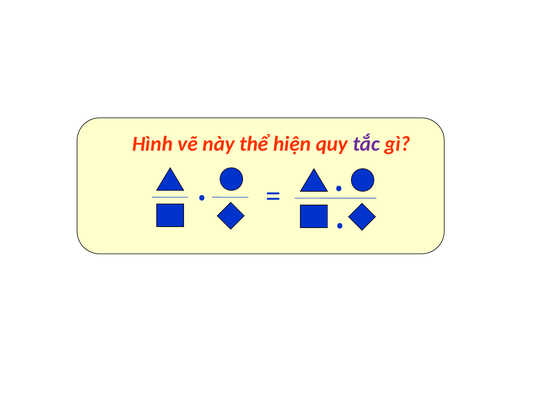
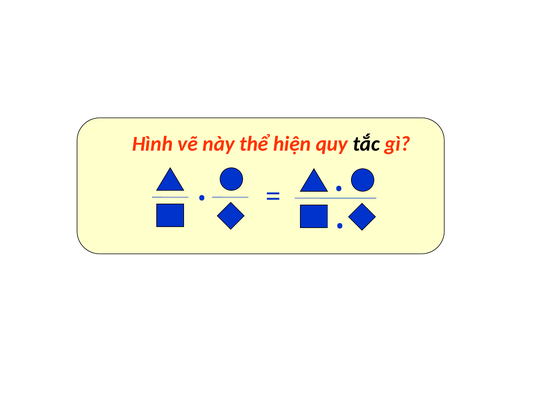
tắc colour: purple -> black (366, 144)
